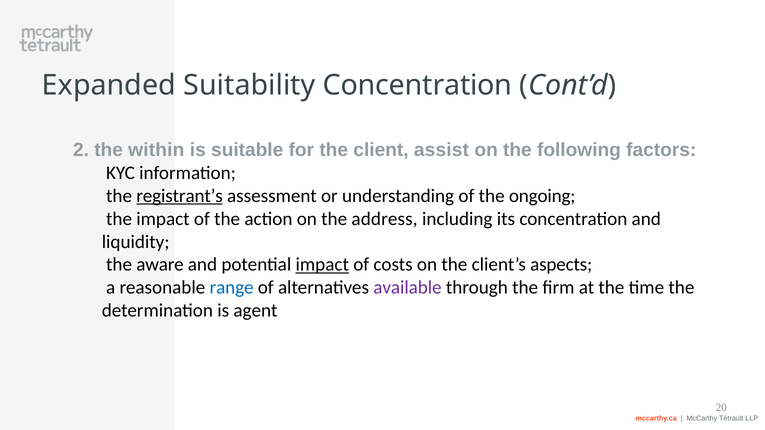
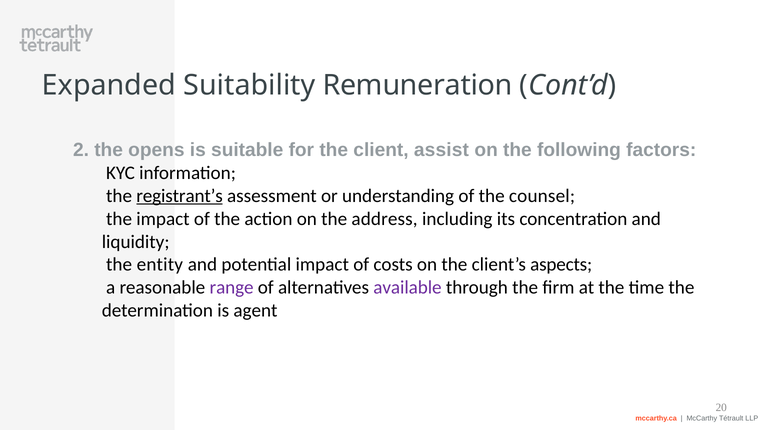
Suitability Concentration: Concentration -> Remuneration (418, 85)
within: within -> opens (156, 150)
ongoing: ongoing -> counsel (542, 196)
aware: aware -> entity (160, 265)
impact underline: present -> none (322, 265)
range colour: blue -> purple (232, 288)
